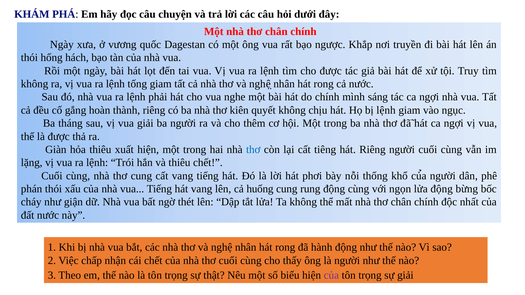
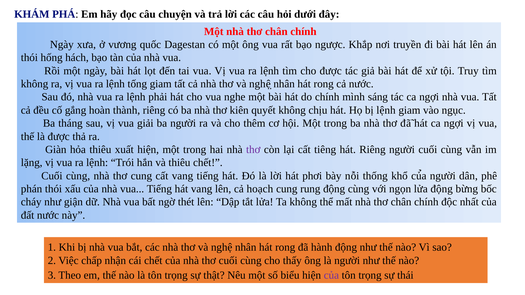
thơ colour: blue -> purple (253, 150)
huống: huống -> hoạch (260, 189)
sự giải: giải -> thái (405, 276)
